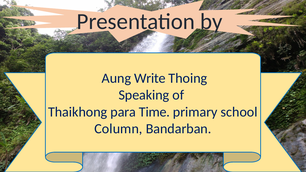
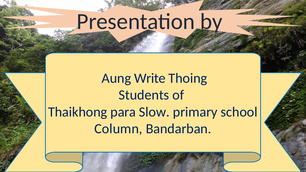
Speaking: Speaking -> Students (144, 95)
Time: Time -> Slow (154, 112)
